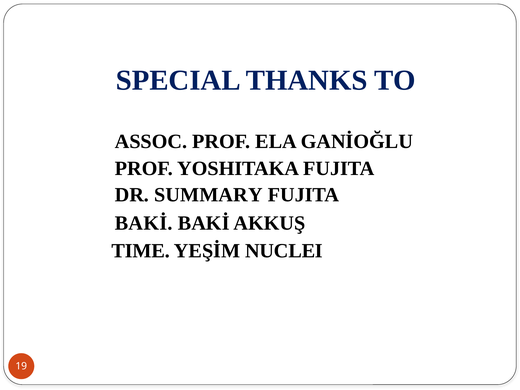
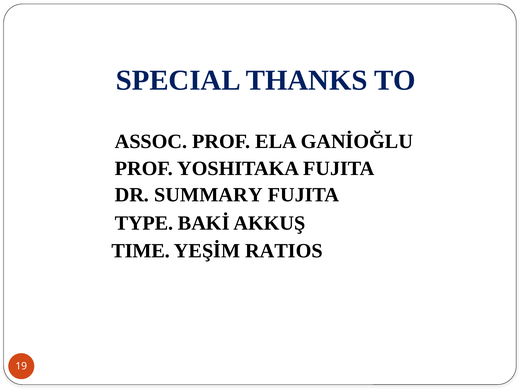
BAKİ: BAKİ -> TYPE (144, 223)
NUCLEI: NUCLEI -> RATIOS (284, 251)
